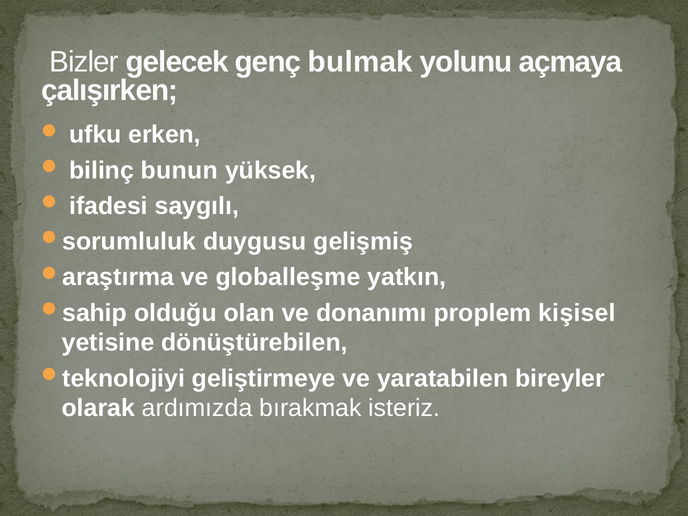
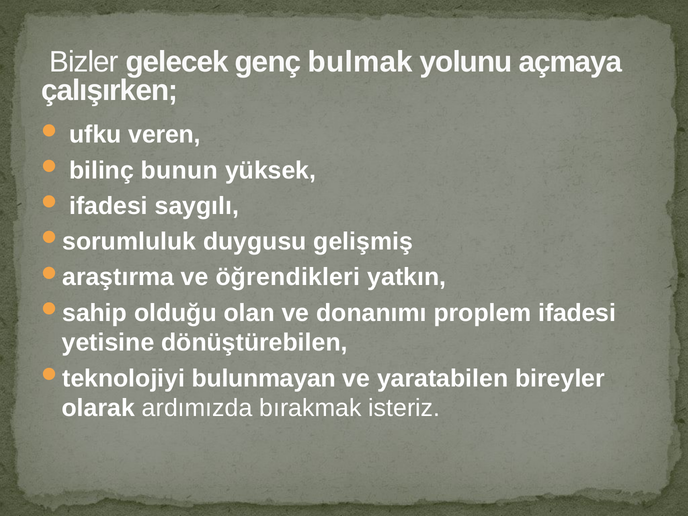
erken: erken -> veren (164, 135)
globalleşme: globalleşme -> öğrendikleri (288, 277)
proplem kişisel: kişisel -> ifadesi (577, 313)
geliştirmeye: geliştirmeye -> bulunmayan (264, 378)
